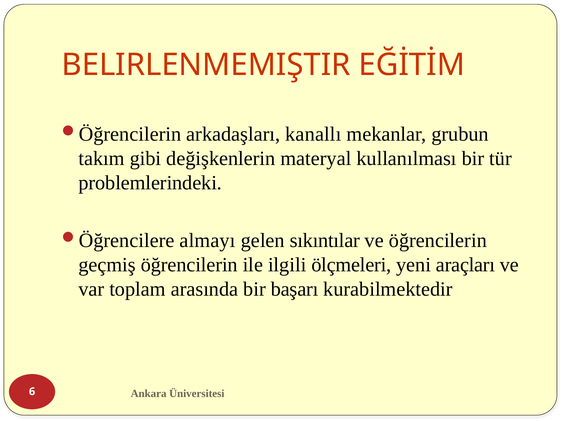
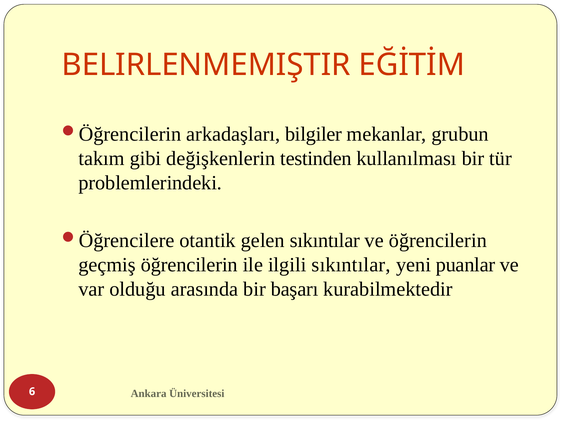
kanallı: kanallı -> bilgiler (314, 134)
materyal: materyal -> testinden (316, 158)
almayı: almayı -> otantik (208, 240)
ilgili ölçmeleri: ölçmeleri -> sıkıntılar (351, 265)
araçları: araçları -> puanlar (466, 265)
toplam: toplam -> olduğu (137, 289)
